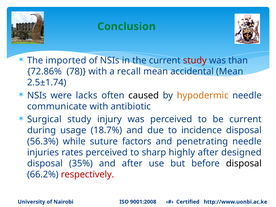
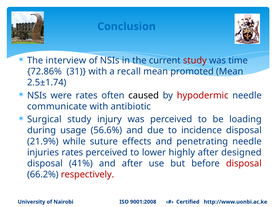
Conclusion colour: green -> blue (127, 26)
imported: imported -> interview (66, 60)
than: than -> time (238, 60)
78: 78 -> 31 (76, 71)
accidental: accidental -> promoted (192, 71)
were lacks: lacks -> rates (87, 95)
hypodermic colour: orange -> red (203, 95)
be current: current -> loading (245, 119)
18.7%: 18.7% -> 56.6% (106, 130)
56.3%: 56.3% -> 21.9% (43, 141)
factors: factors -> effects (137, 141)
sharp: sharp -> lower (154, 152)
35%: 35% -> 41% (81, 163)
disposal colour: black -> red (244, 163)
